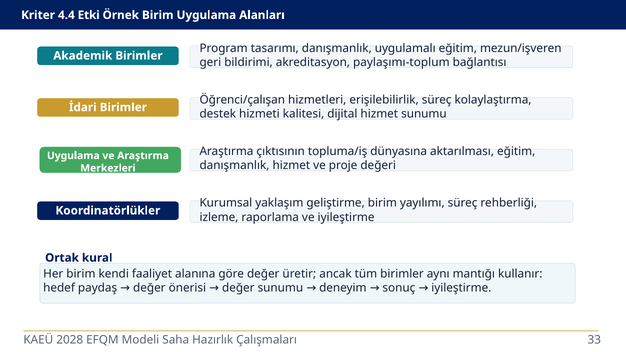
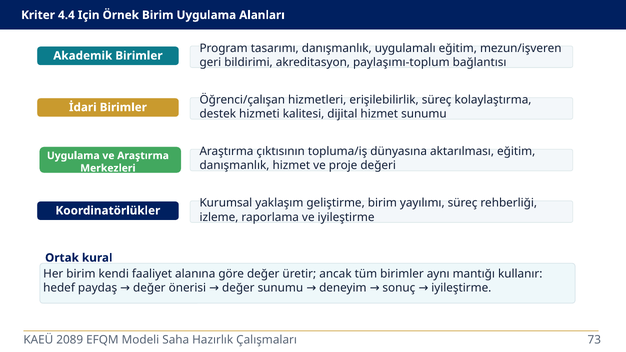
Etki: Etki -> Için (89, 15)
2028: 2028 -> 2089 (70, 340)
33: 33 -> 73 (594, 340)
